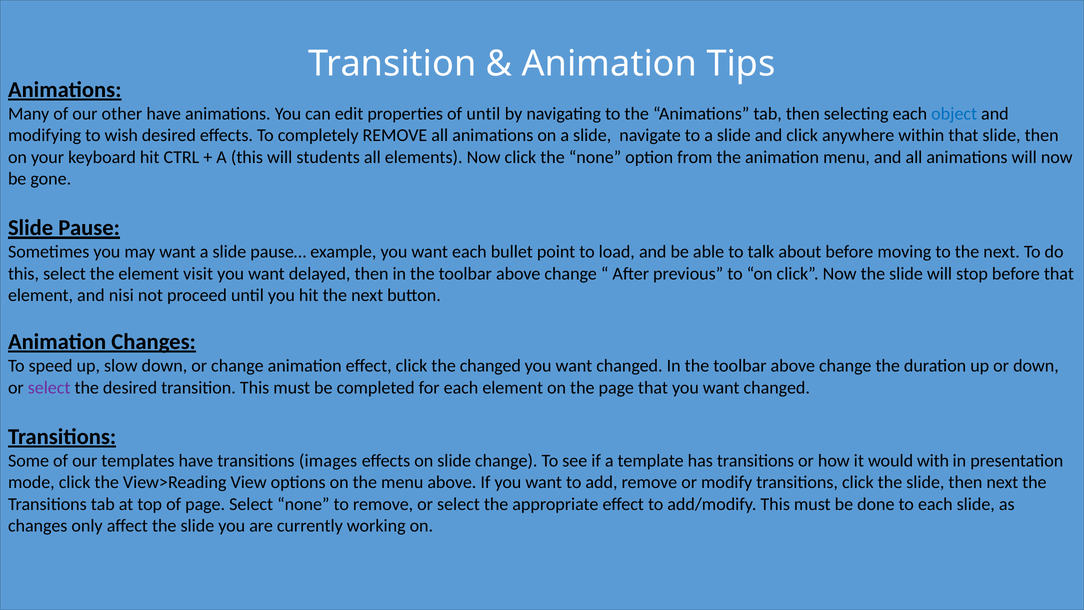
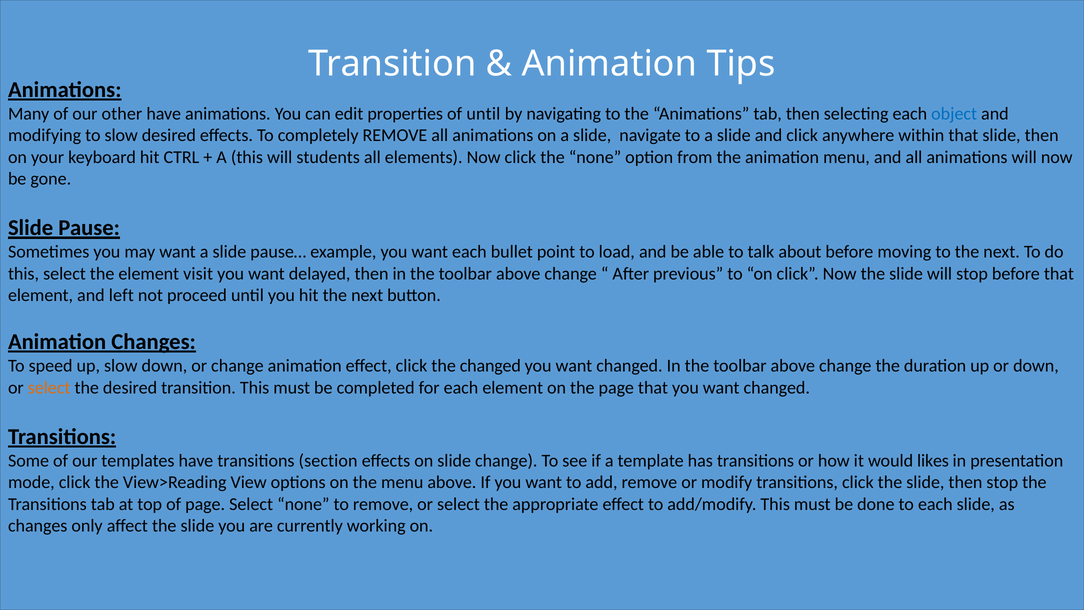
to wish: wish -> slow (121, 135)
nisi: nisi -> left (121, 295)
select colour: purple -> orange (49, 387)
images: images -> section (328, 461)
with: with -> likes (933, 461)
then next: next -> stop (1002, 482)
